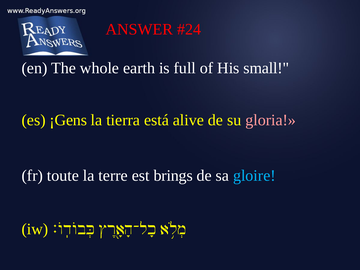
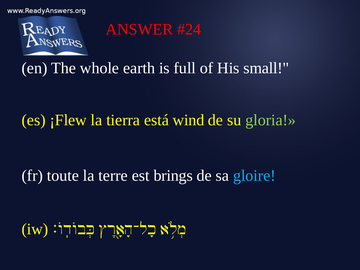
¡Gens: ¡Gens -> ¡Flew (68, 120)
alive: alive -> wind (189, 120)
gloria colour: pink -> light green (271, 120)
